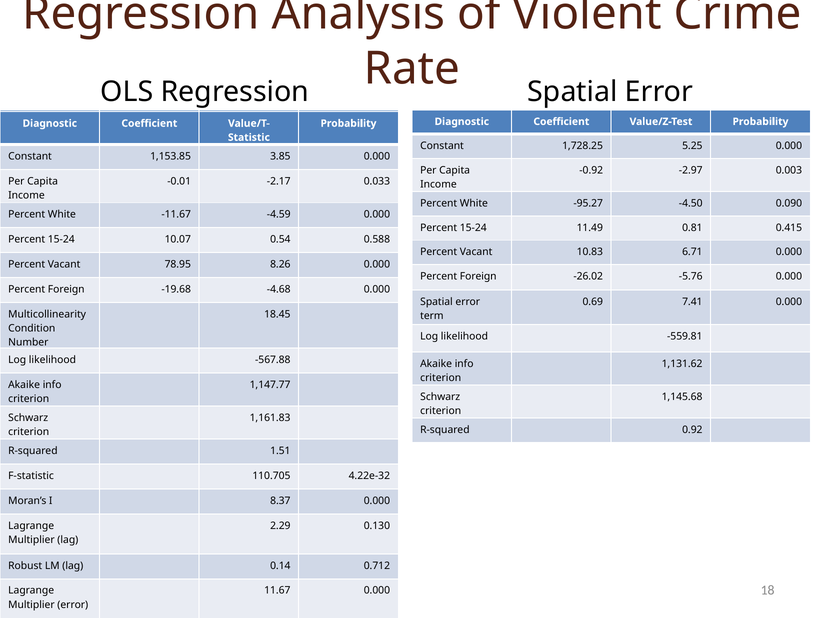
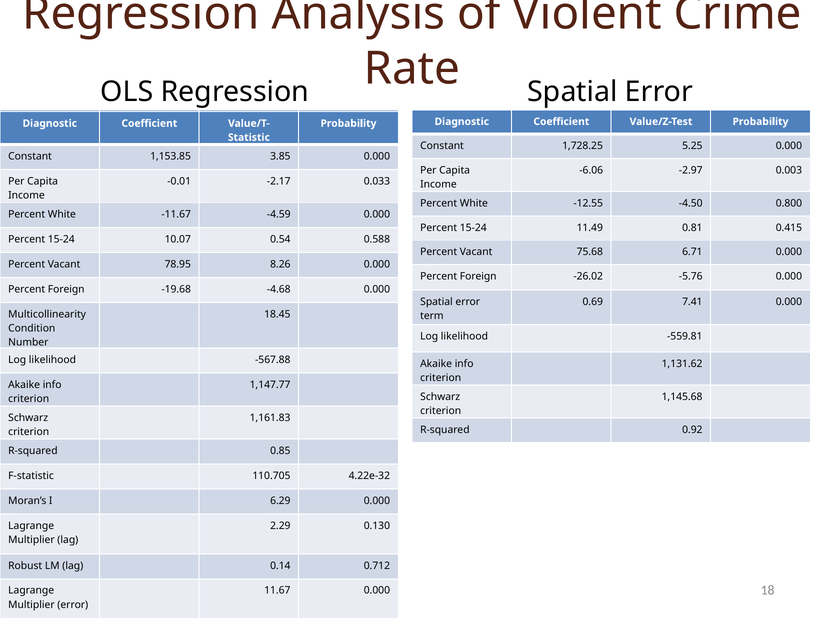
-0.92: -0.92 -> -6.06 (591, 170)
-95.27: -95.27 -> -12.55 (588, 203)
0.090: 0.090 -> 0.800 (789, 203)
10.83: 10.83 -> 75.68 (590, 252)
1.51: 1.51 -> 0.85 (280, 451)
8.37: 8.37 -> 6.29 (280, 501)
